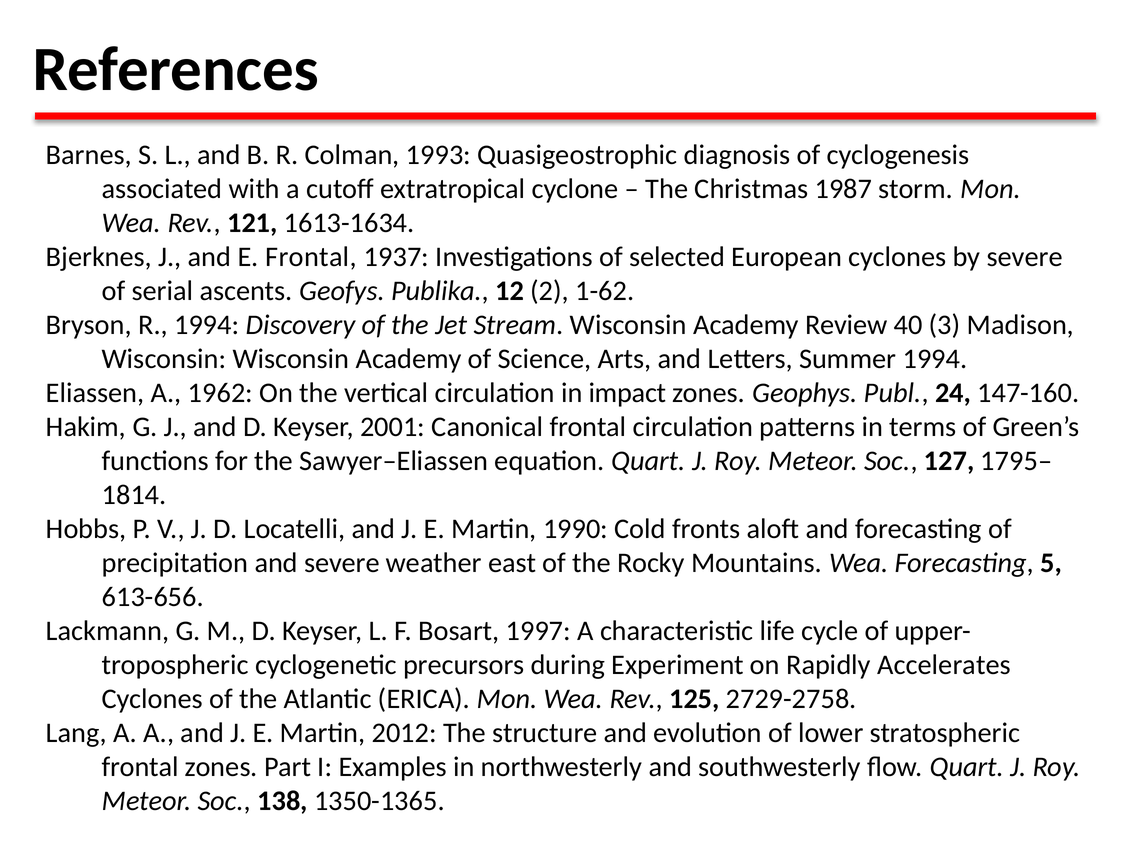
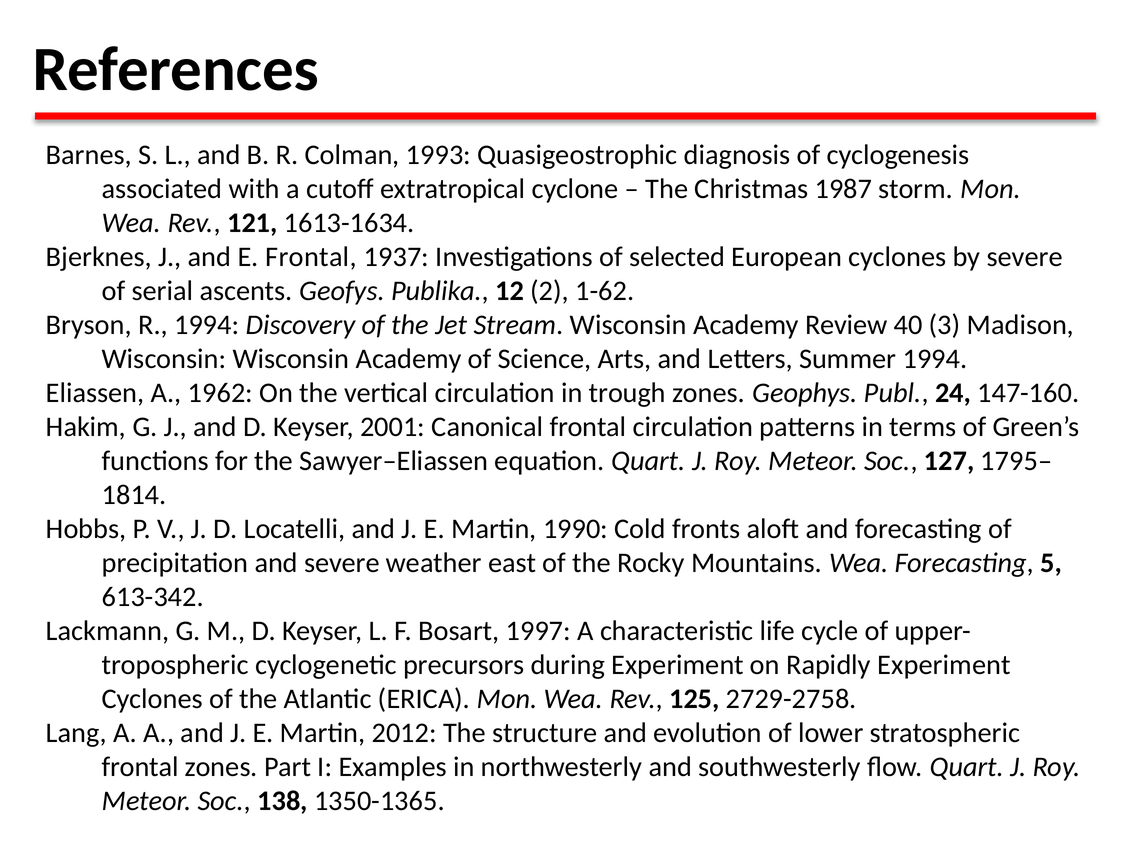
impact: impact -> trough (627, 393)
613-656: 613-656 -> 613-342 (153, 597)
Rapidly Accelerates: Accelerates -> Experiment (944, 666)
